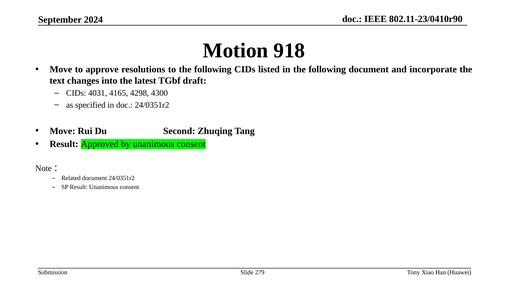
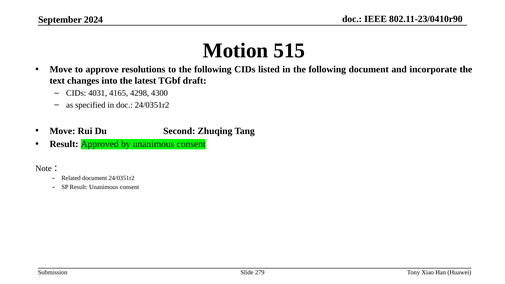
918: 918 -> 515 (289, 51)
